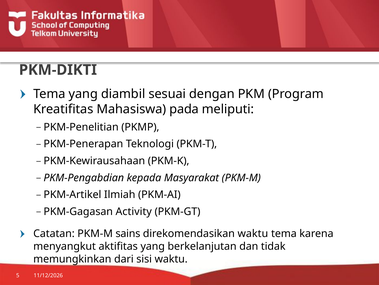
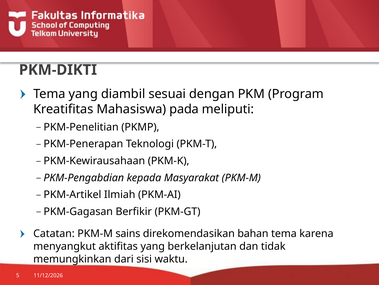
Activity: Activity -> Berfikir (134, 211)
direkomendasikan waktu: waktu -> bahan (253, 233)
